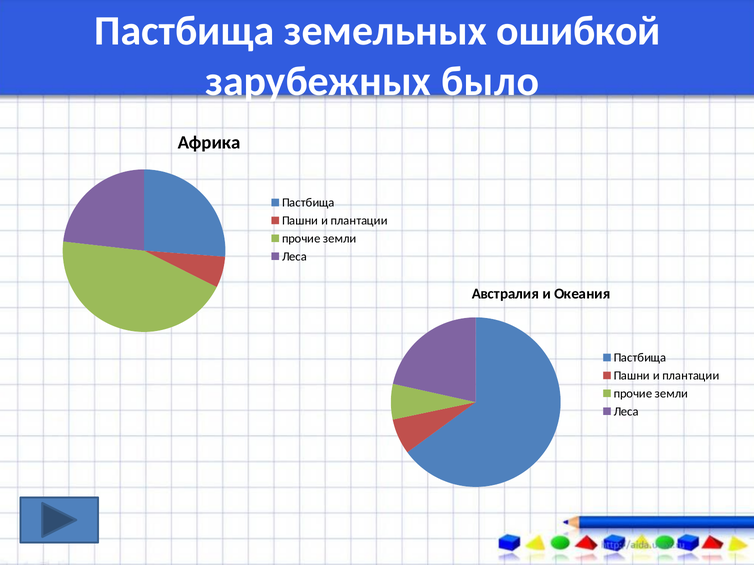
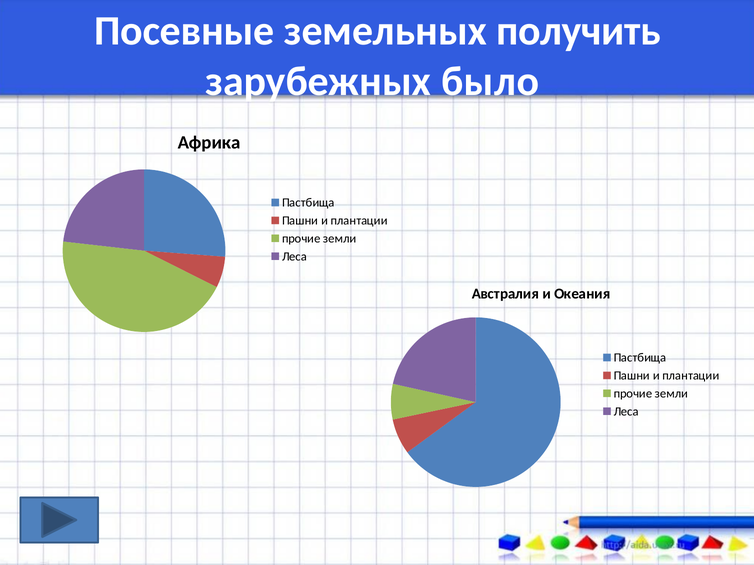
Пастбища: Пастбища -> Посевные (184, 31)
ошибкой: ошибкой -> получить (579, 31)
